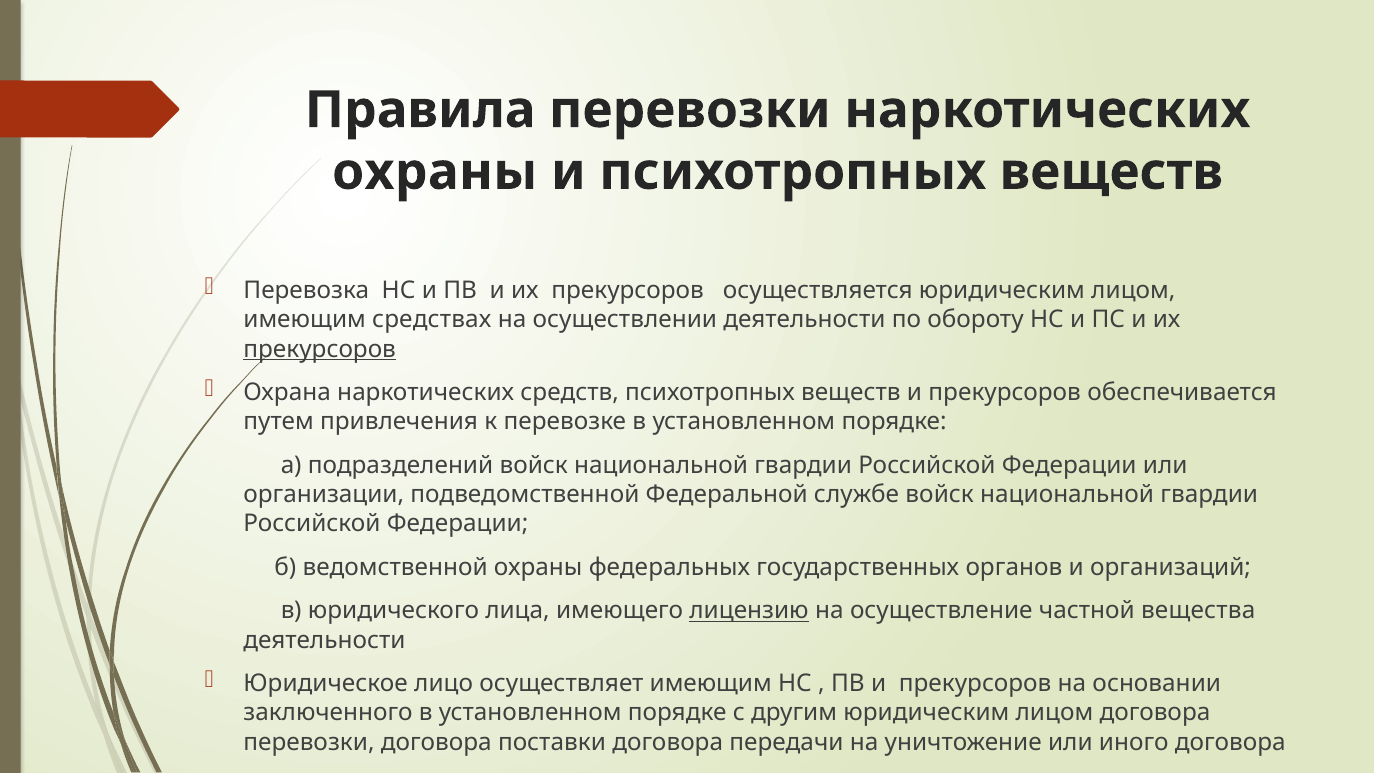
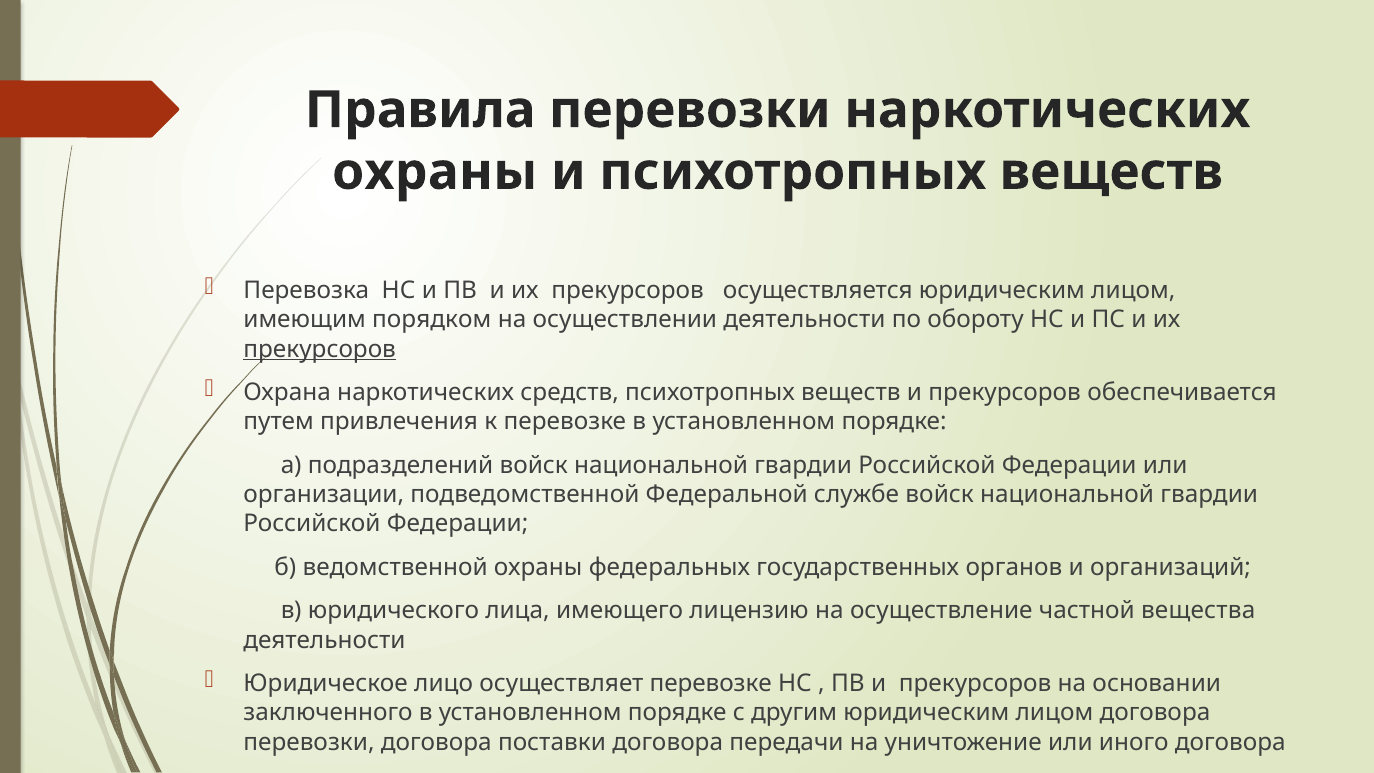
средствах: средствах -> порядком (432, 320)
лицензию underline: present -> none (749, 611)
осуществляет имеющим: имеющим -> перевозке (711, 684)
